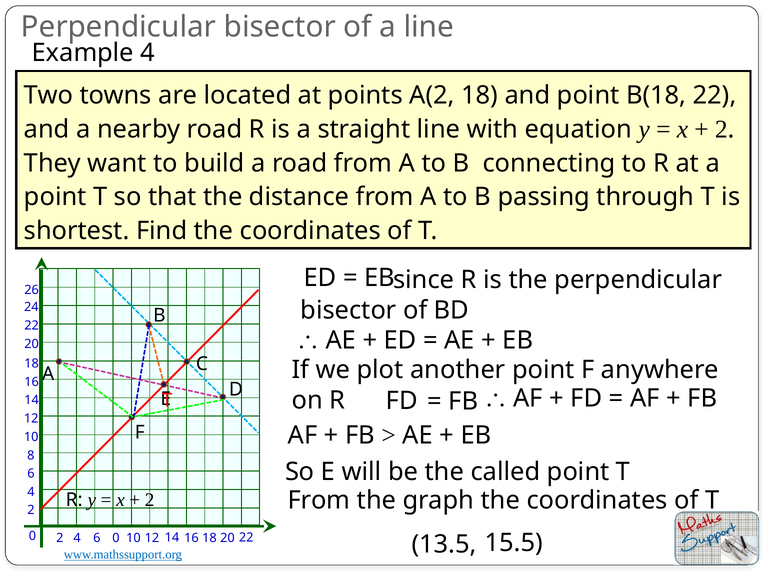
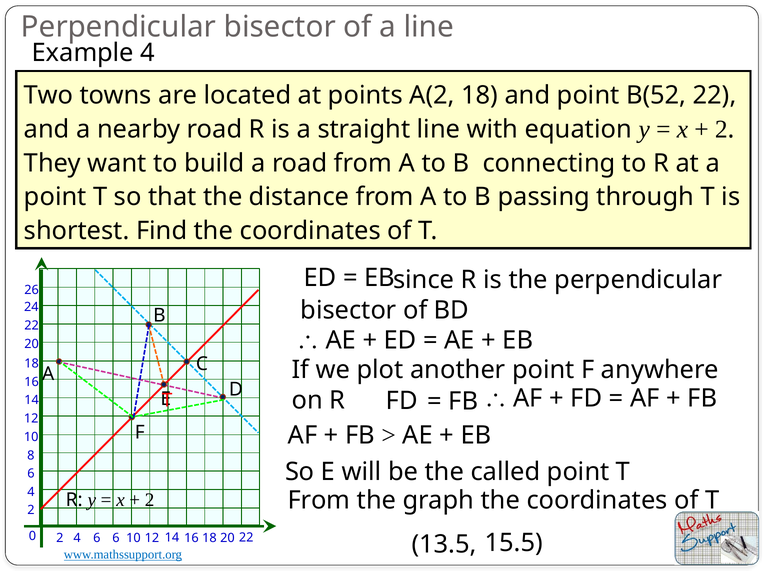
B(18: B(18 -> B(52 (656, 95)
6 0: 0 -> 6 (116, 538)
